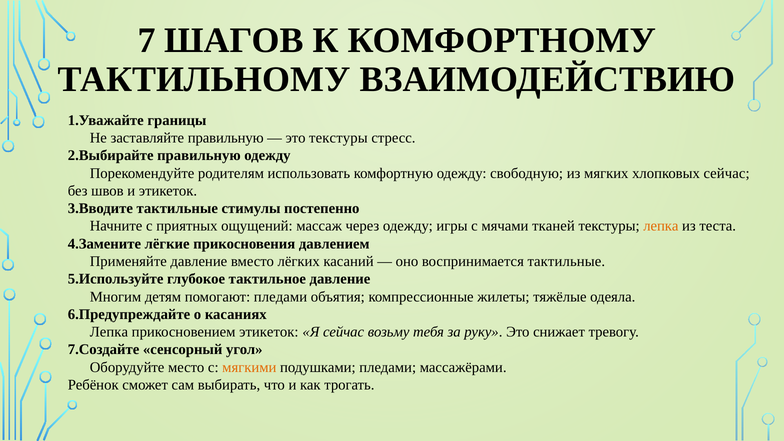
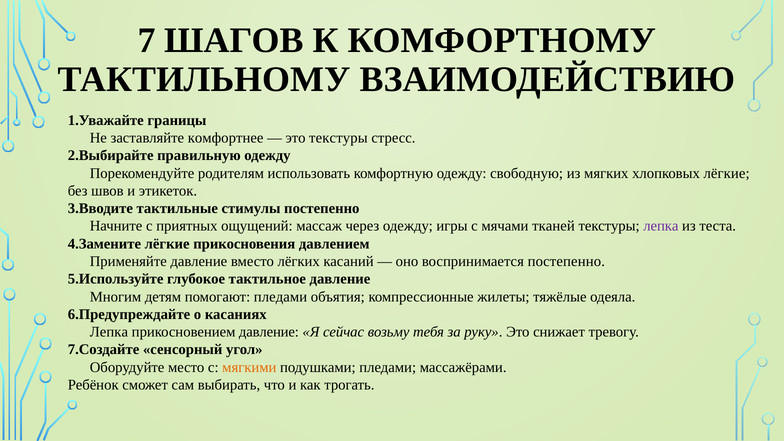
заставляйте правильную: правильную -> комфортнее (226, 138)
хлопковых сейчас: сейчас -> лёгкие (727, 173)
лепка colour: orange -> purple (661, 226)
воспринимается тактильные: тактильные -> постепенно (566, 261)
прикосновением этикеток: этикеток -> давление (269, 332)
